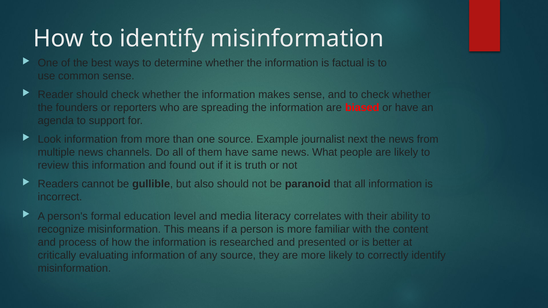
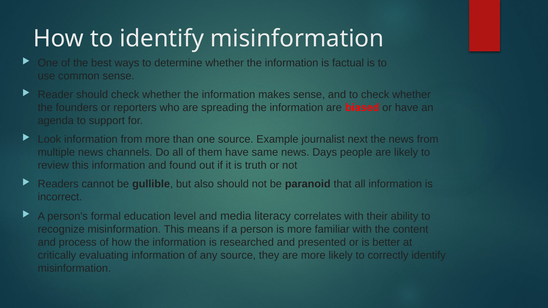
What: What -> Days (325, 152)
